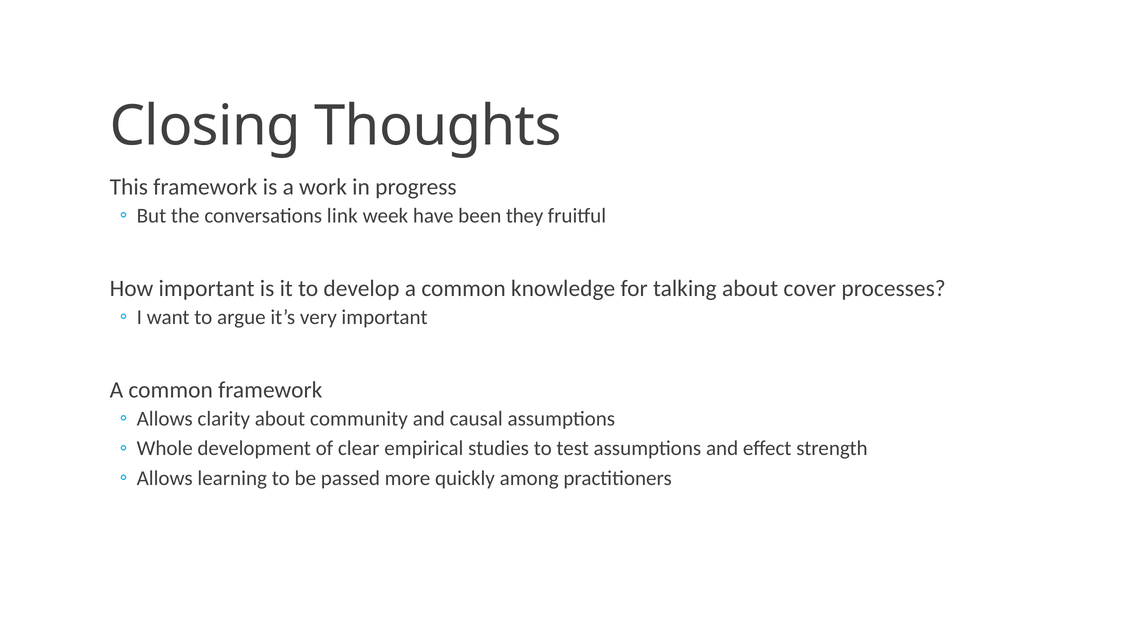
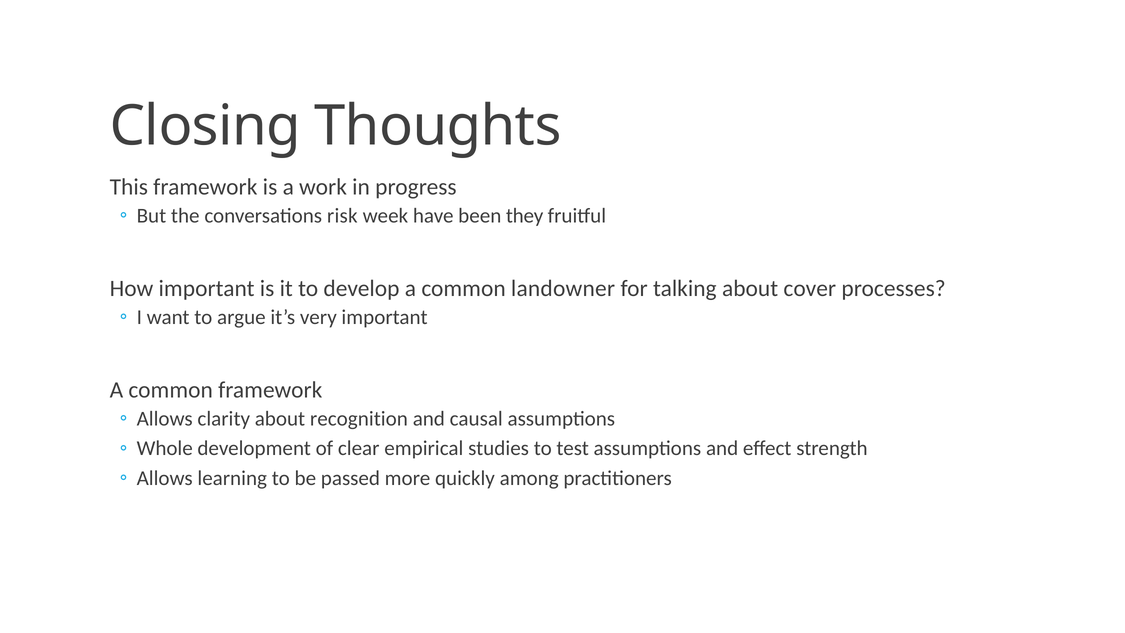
link: link -> risk (342, 216)
knowledge: knowledge -> landowner (563, 288)
community: community -> recognition (359, 419)
